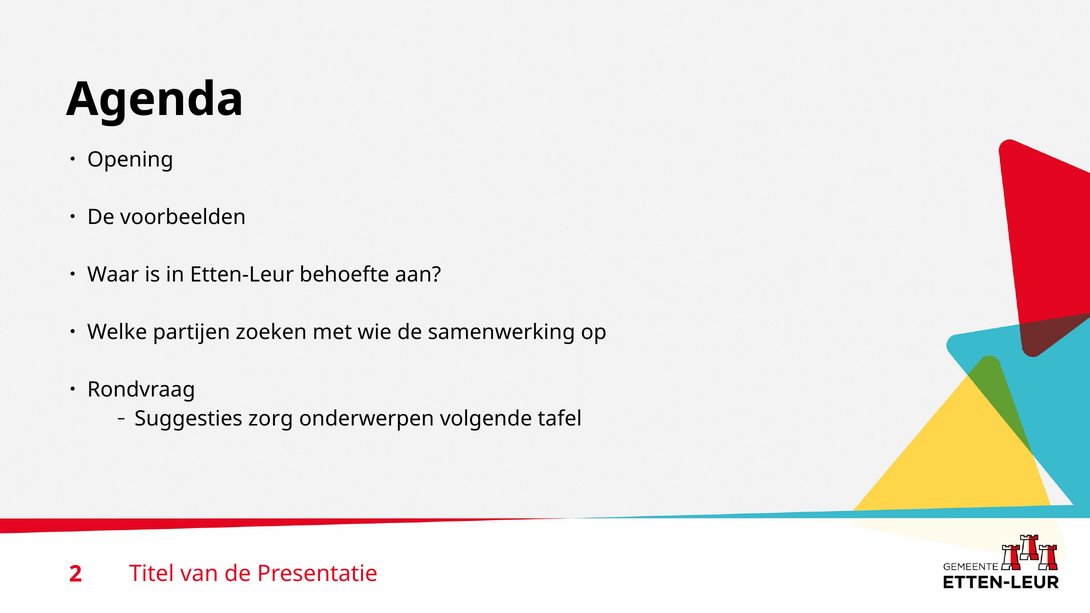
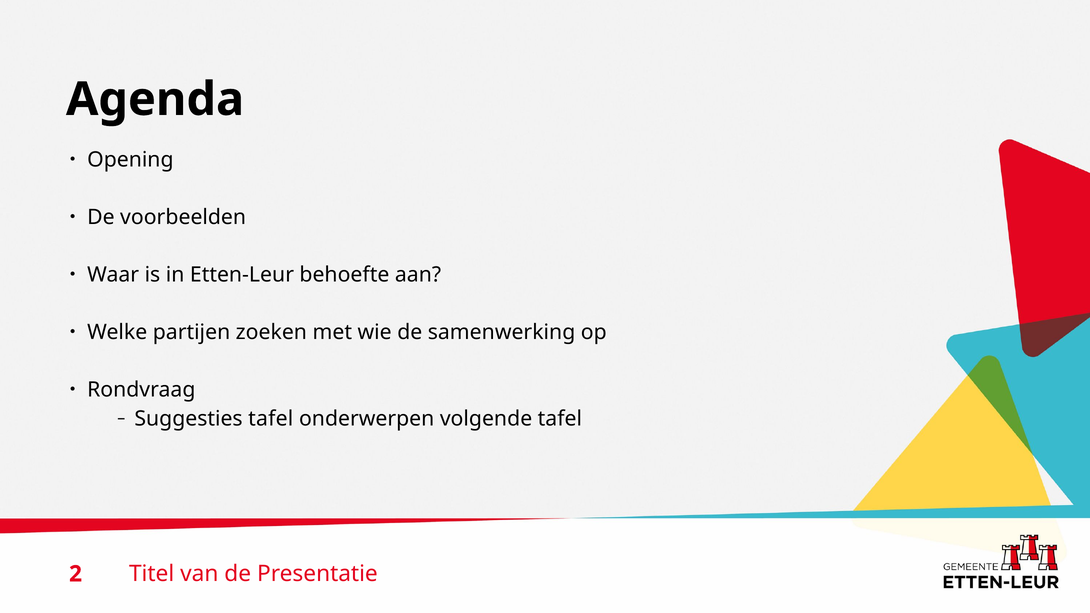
Suggesties zorg: zorg -> tafel (271, 419)
